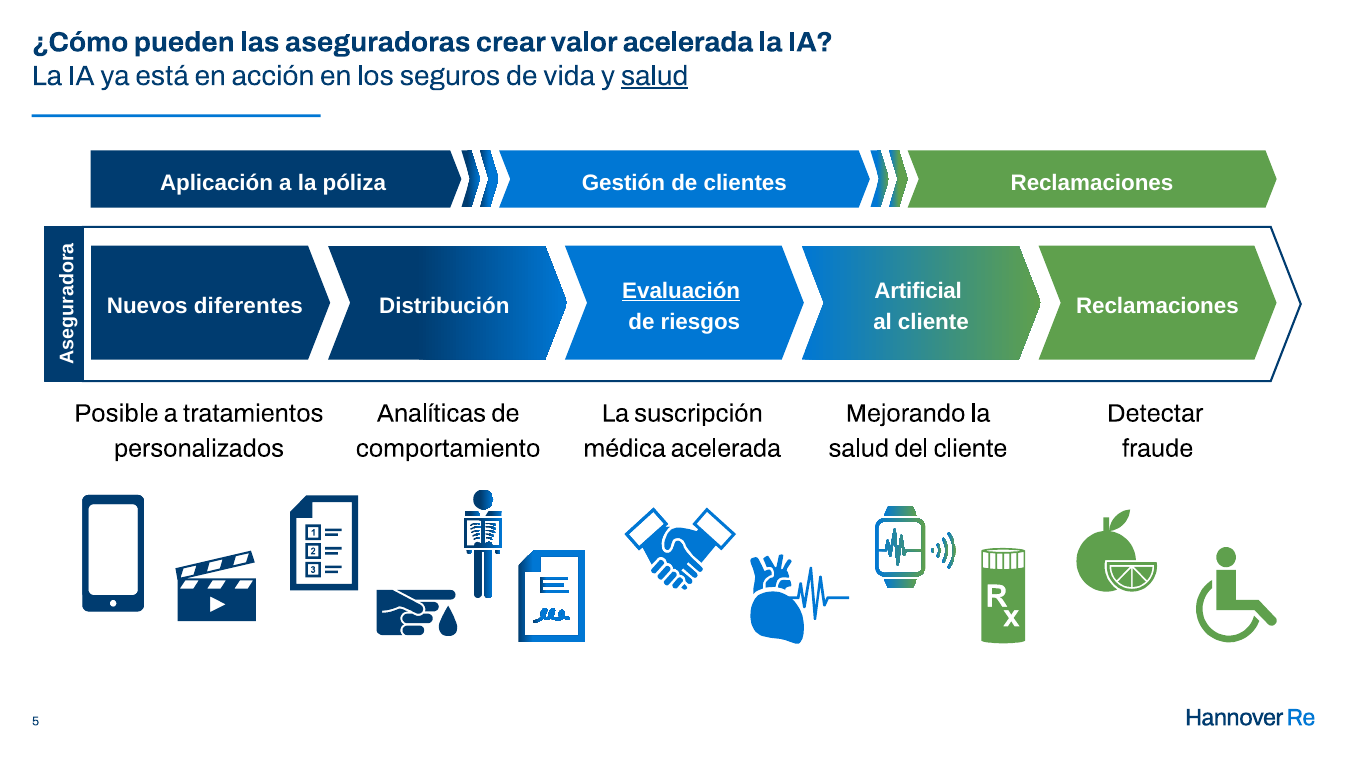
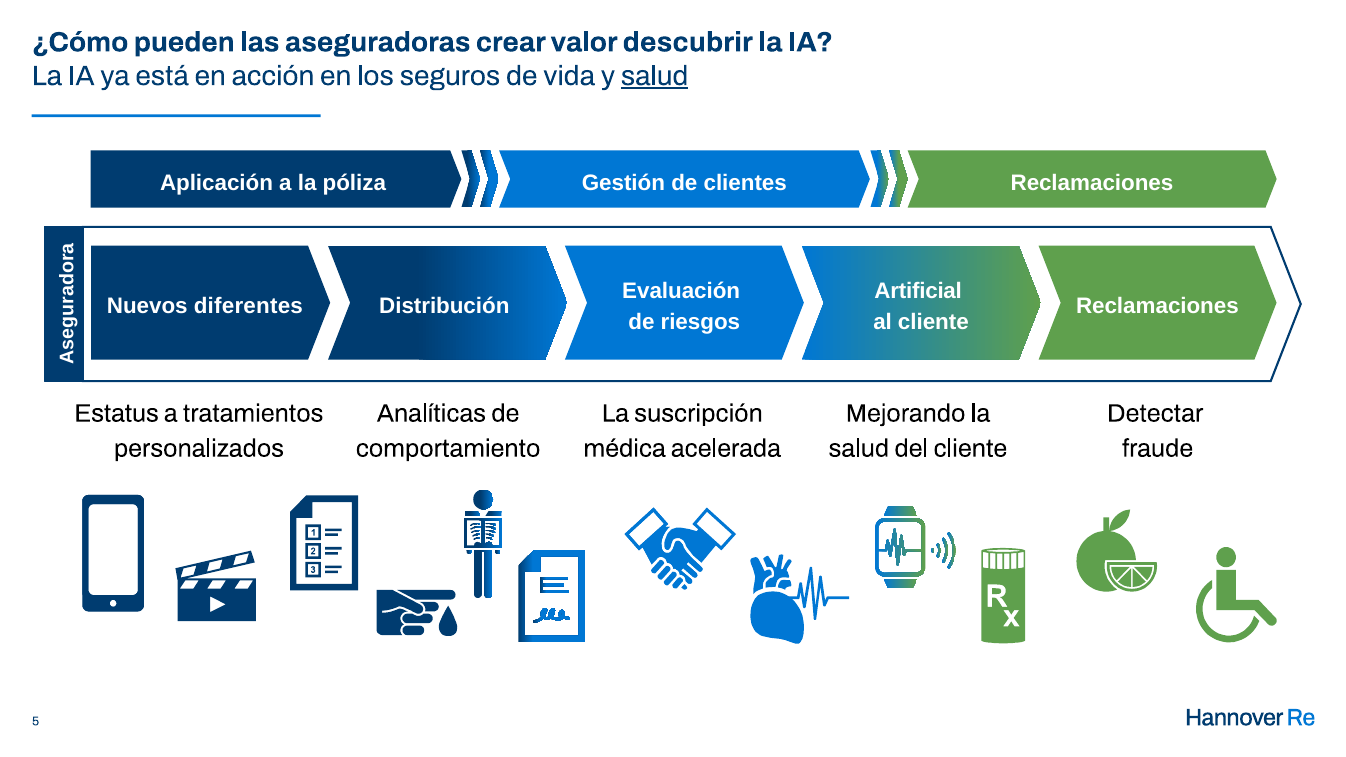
valor acelerada: acelerada -> descubrir (688, 42)
Evaluación underline: present -> none (681, 291)
Posible: Posible -> Estatus (117, 413)
